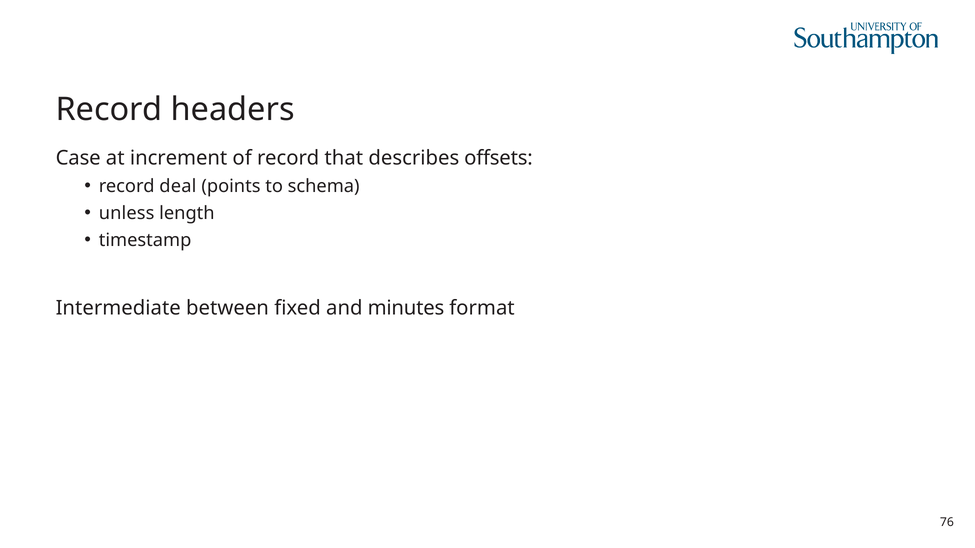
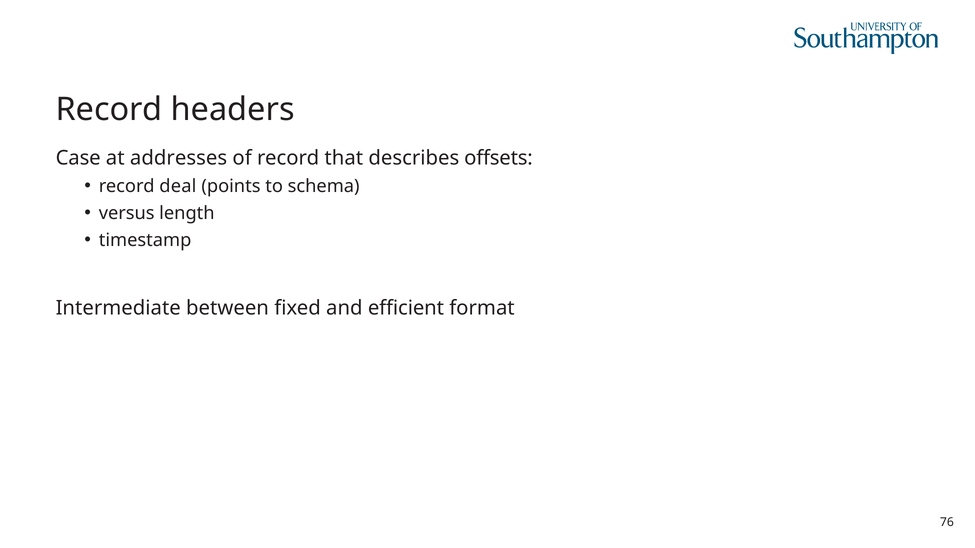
increment: increment -> addresses (179, 158)
unless: unless -> versus (127, 213)
minutes: minutes -> efficient (406, 308)
